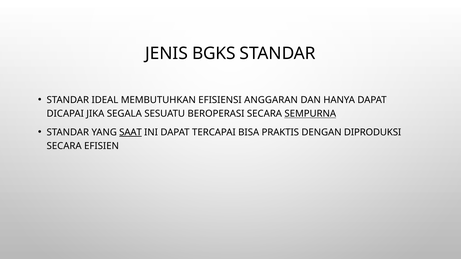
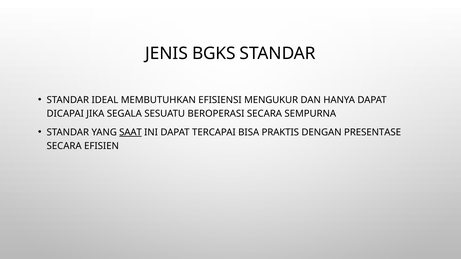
ANGGARAN: ANGGARAN -> MENGUKUR (271, 100)
SEMPURNA underline: present -> none (310, 114)
DIPRODUKSI: DIPRODUKSI -> PRESENTASE (373, 132)
